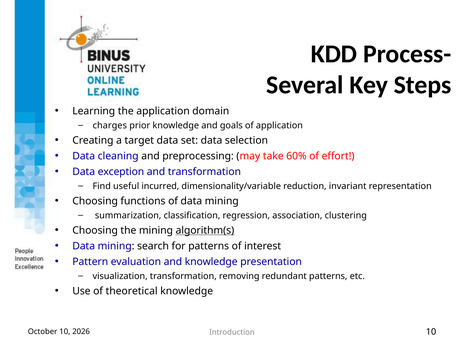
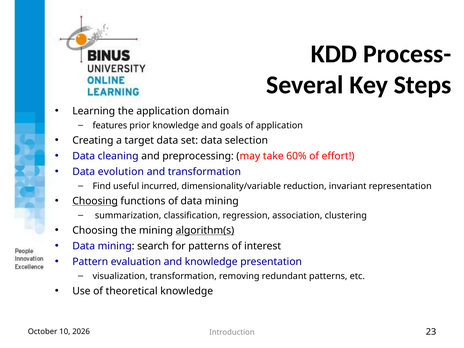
charges: charges -> features (110, 125)
exception: exception -> evolution (121, 172)
Choosing underline: none -> present (95, 201)
Introduction 10: 10 -> 23 (431, 332)
